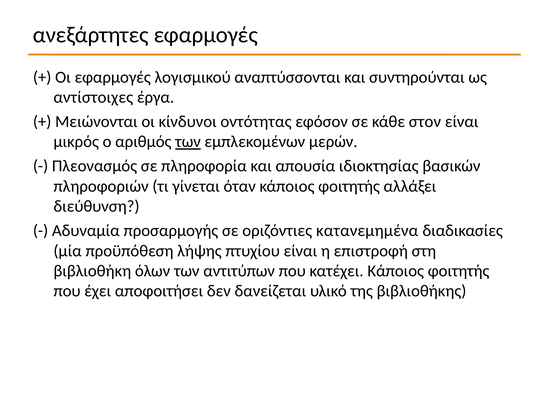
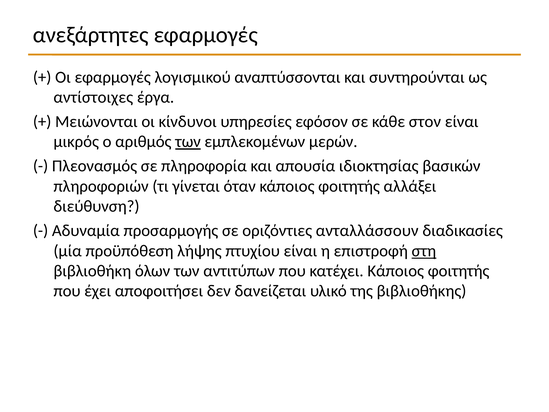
οντότητας: οντότητας -> υπηρεσίες (256, 122)
κατανεμημένα: κατανεμημένα -> ανταλλάσσουν (367, 231)
στη underline: none -> present (424, 251)
